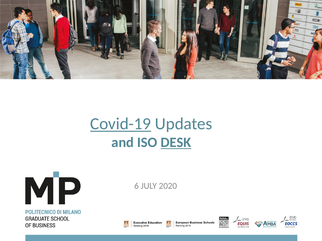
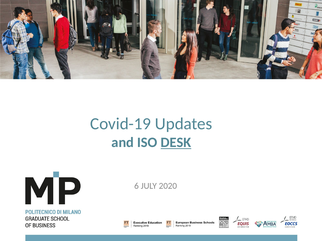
Covid-19 underline: present -> none (121, 124)
